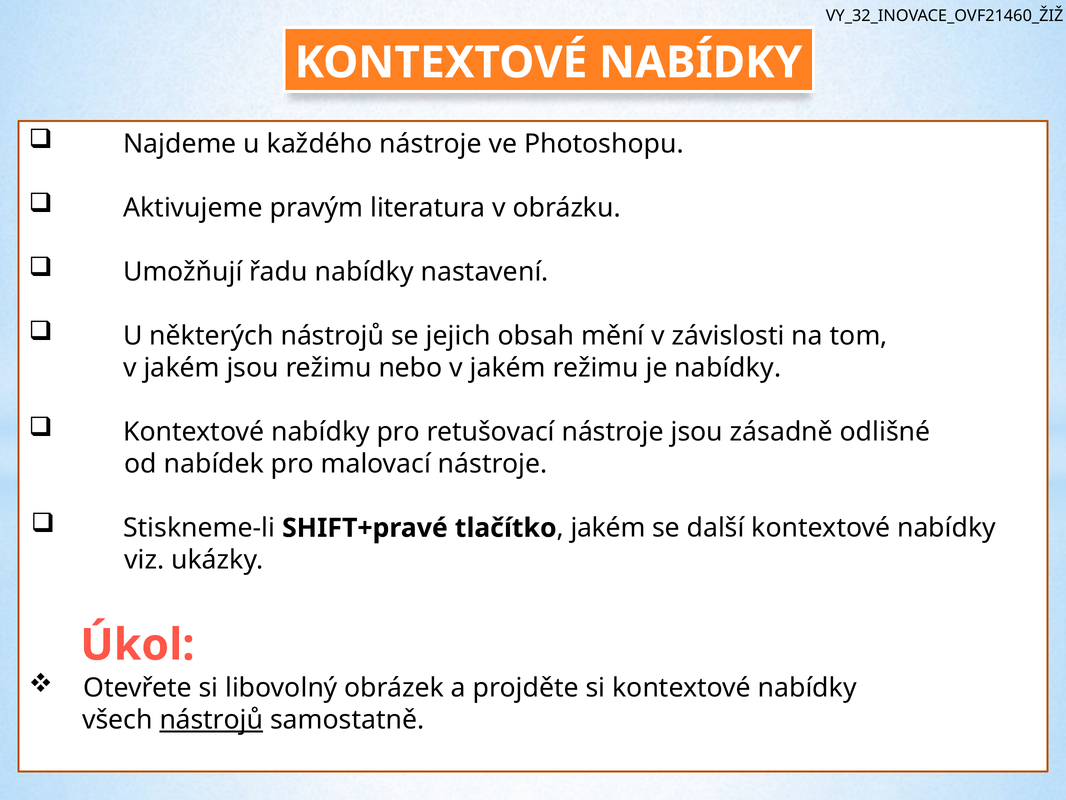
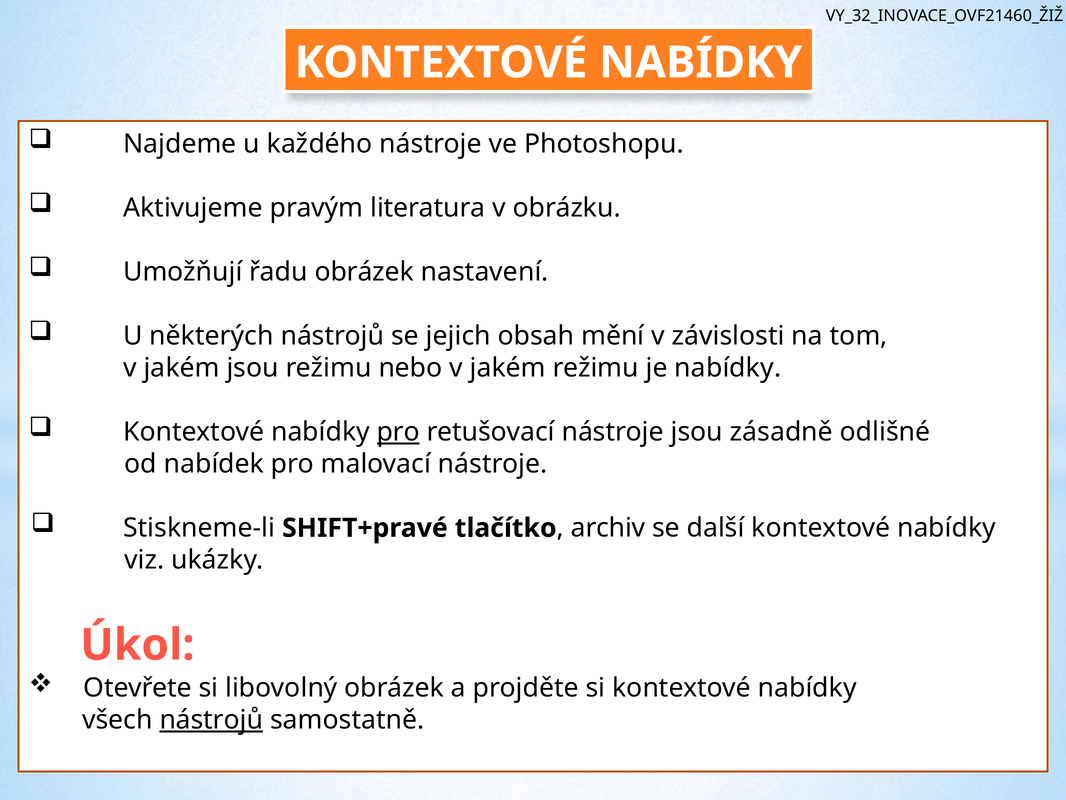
řadu nabídky: nabídky -> obrázek (364, 272)
pro underline: none -> present (398, 432)
jakém: jakém -> archiv (608, 528)
